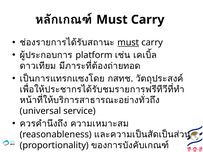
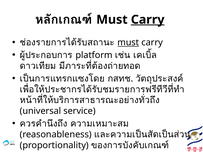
Carry underline: none -> present (148, 20)
